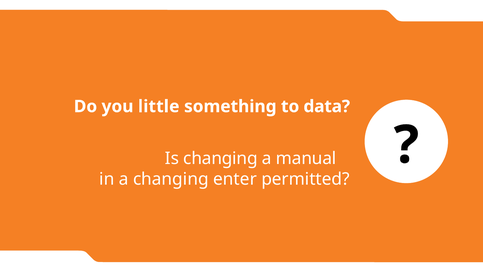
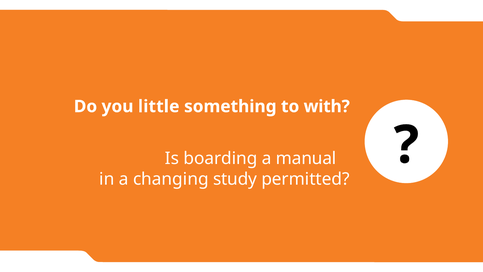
data: data -> with (327, 106)
Is changing: changing -> boarding (220, 158)
enter: enter -> study (235, 179)
